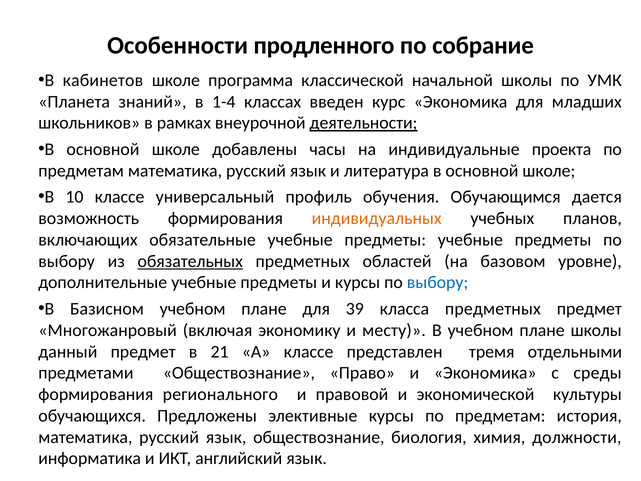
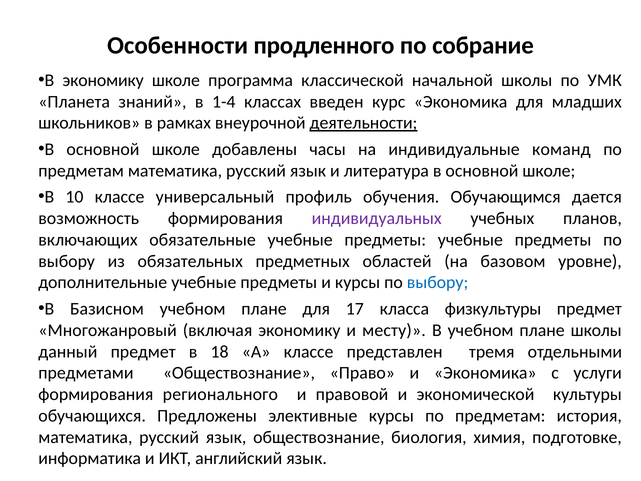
В кабинетов: кабинетов -> экономику (103, 80)
проекта: проекта -> команд (561, 149)
индивидуальных colour: orange -> purple (377, 218)
обязательных underline: present -> none (190, 261)
39: 39 -> 17 (355, 309)
класса предметных: предметных -> физкультуры (493, 309)
21: 21 -> 18 (220, 351)
среды: среды -> услуги (598, 373)
должности: должности -> подготовке (577, 437)
